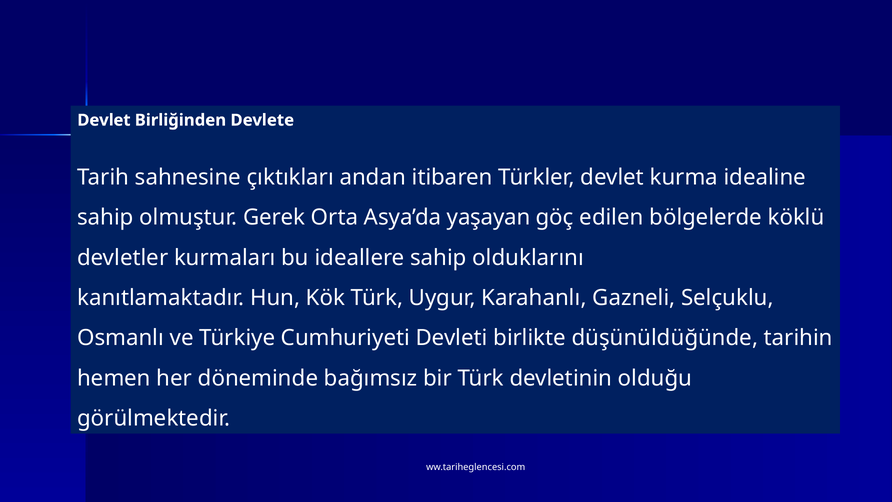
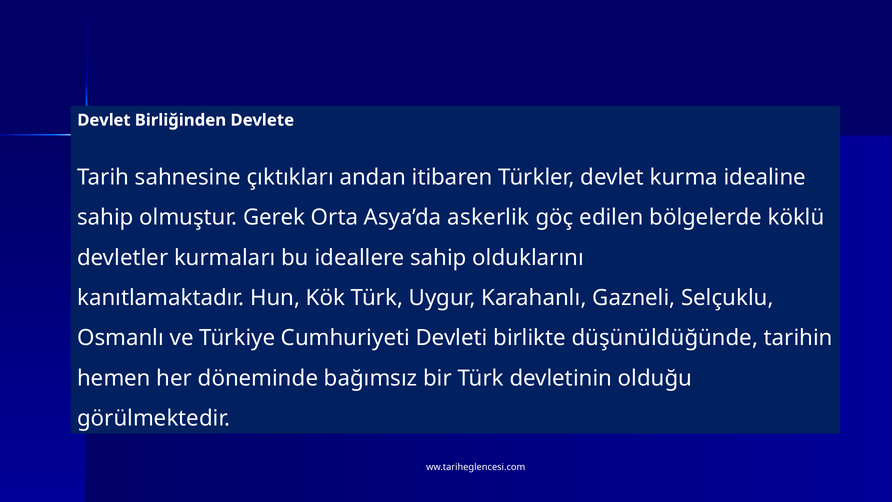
yaşayan: yaşayan -> askerlik (488, 218)
